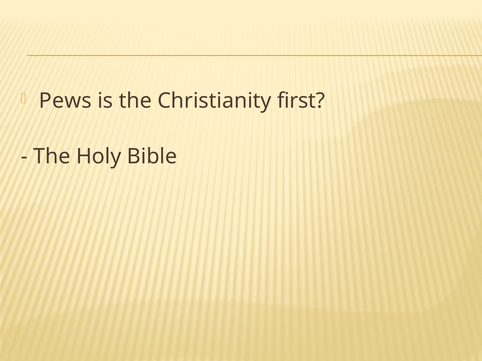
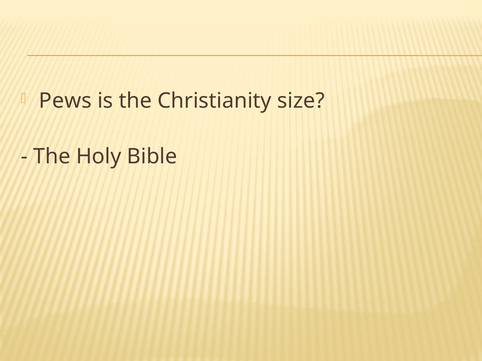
first: first -> size (301, 101)
